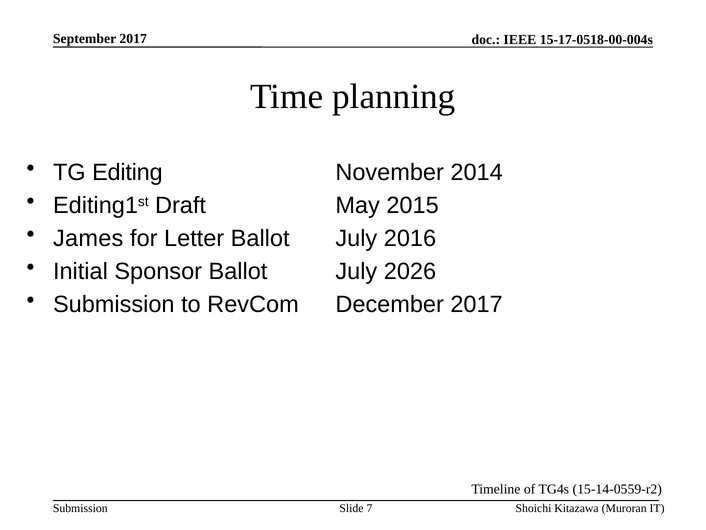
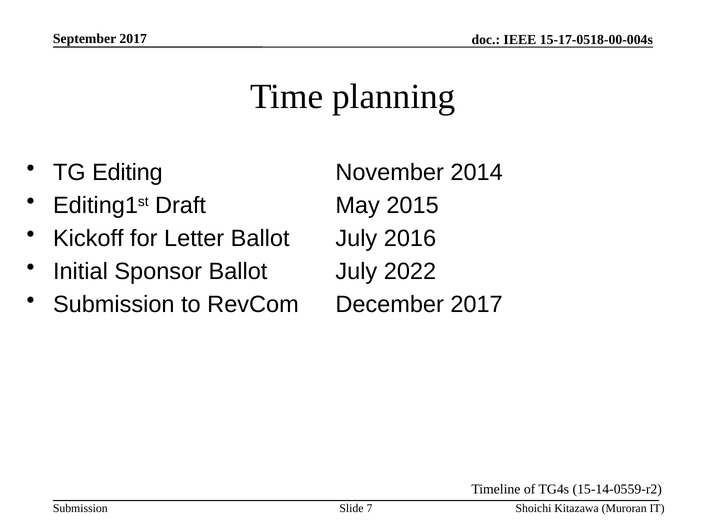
James: James -> Kickoff (88, 238)
2026: 2026 -> 2022 (410, 271)
